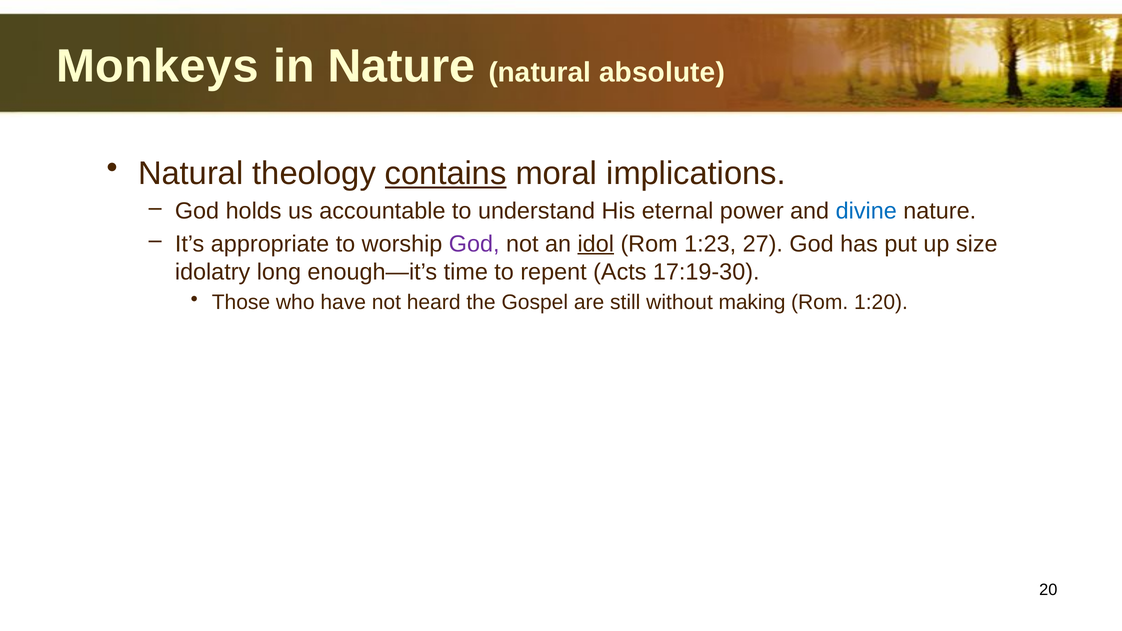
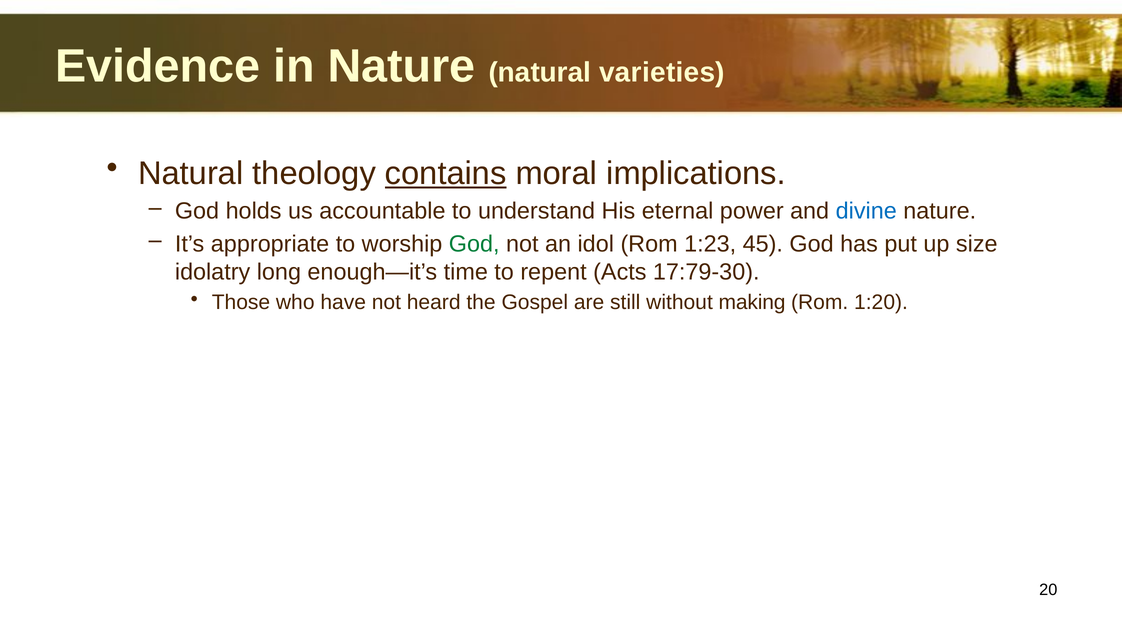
Monkeys: Monkeys -> Evidence (158, 66)
absolute: absolute -> varieties (662, 73)
God colour: purple -> green (474, 244)
idol underline: present -> none (596, 244)
27: 27 -> 45 (763, 244)
17:19-30: 17:19-30 -> 17:79-30 (706, 272)
